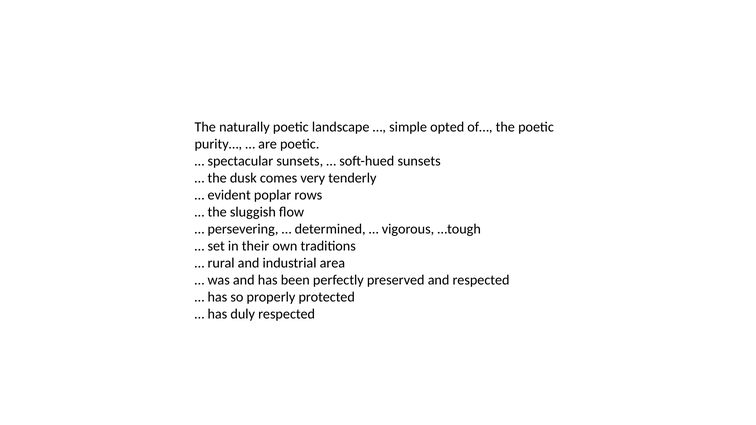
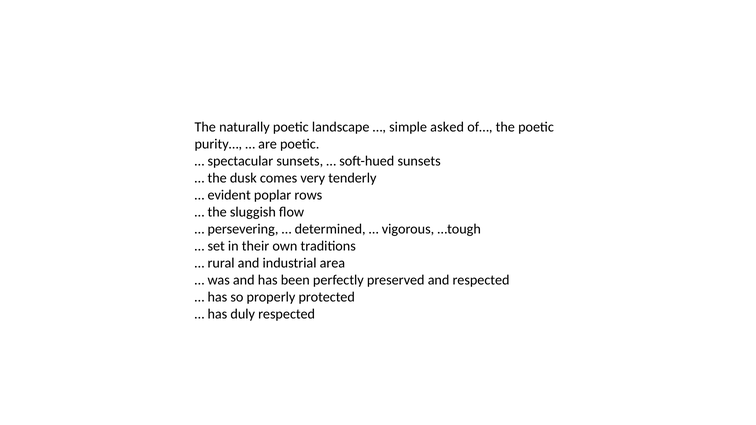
opted: opted -> asked (447, 127)
